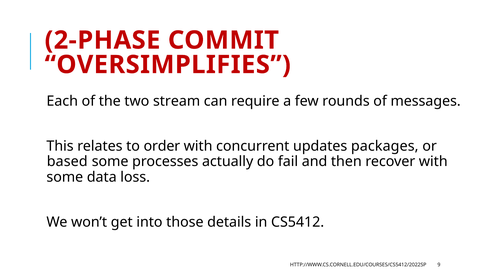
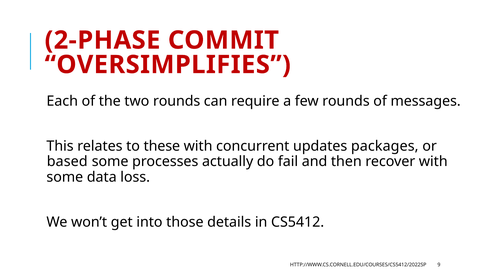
two stream: stream -> rounds (177, 101)
order: order -> these (162, 146)
